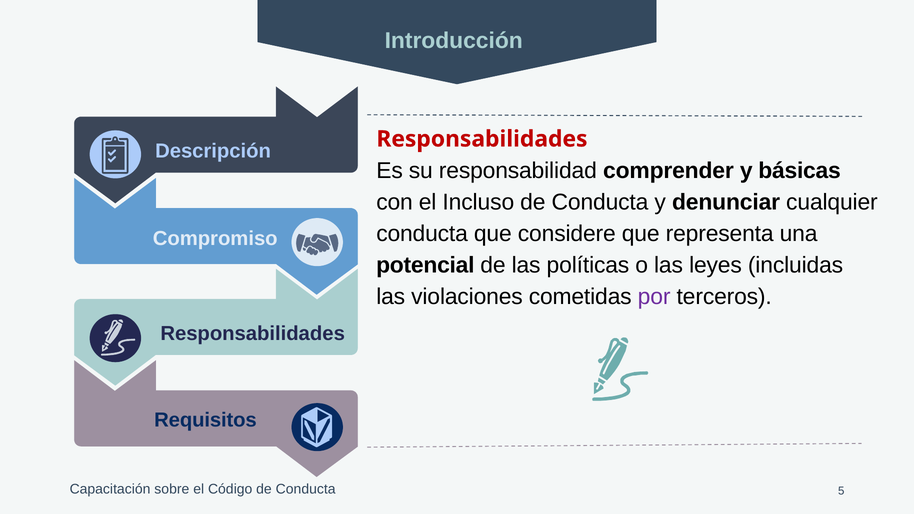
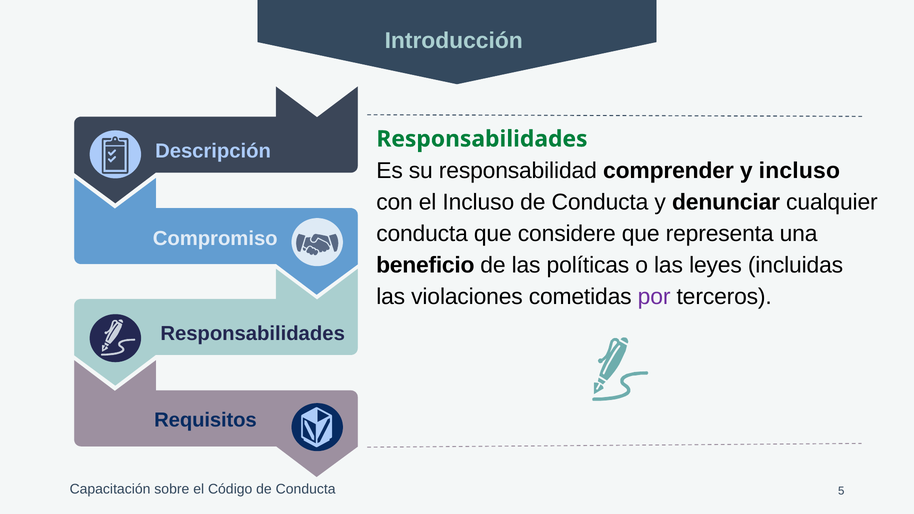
Responsabilidades colour: red -> green (482, 139)
y básicas: básicas -> incluso (799, 171)
potencial: potencial -> beneficio (425, 265)
